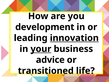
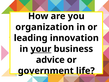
development: development -> organization (45, 27)
innovation underline: present -> none (74, 38)
transitioned: transitioned -> government (46, 71)
